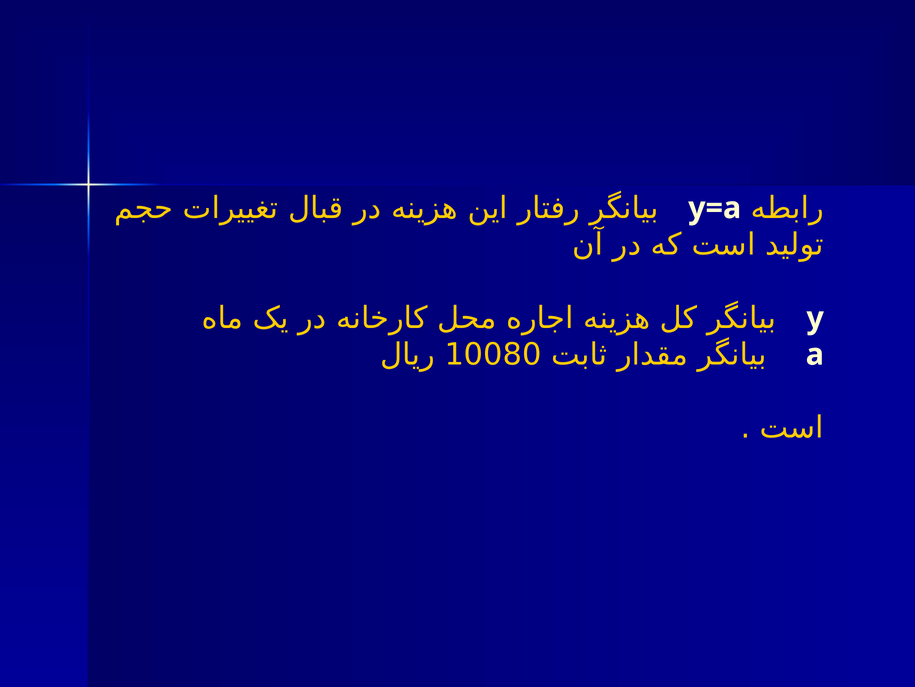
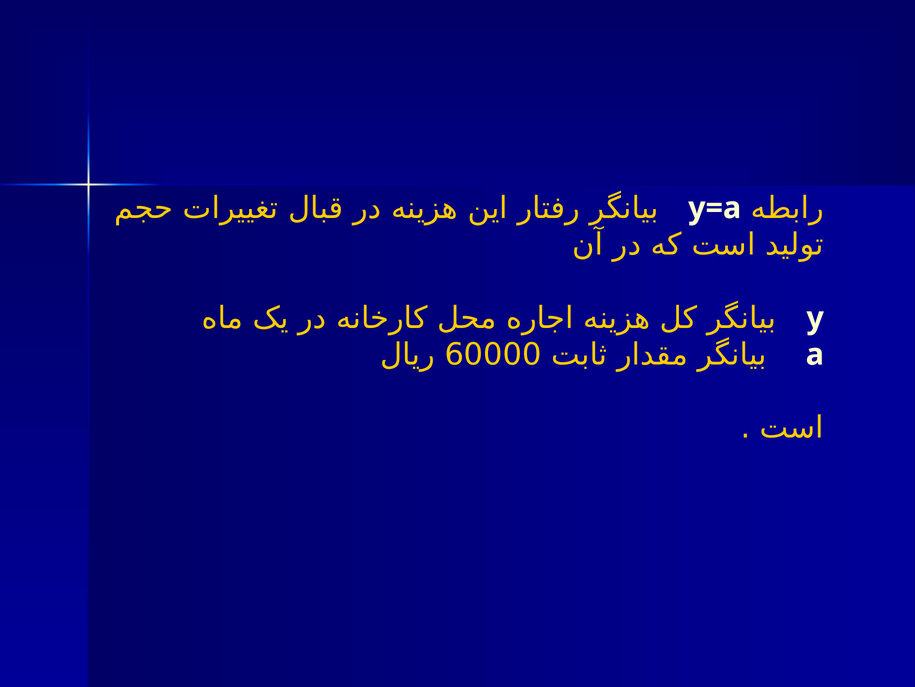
10080: 10080 -> 60000 (493, 354)
